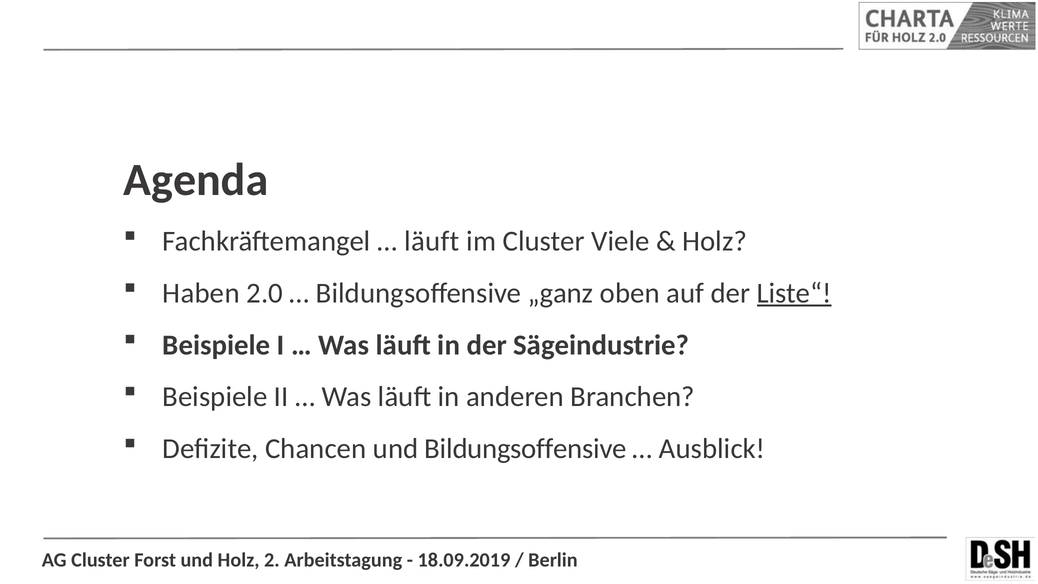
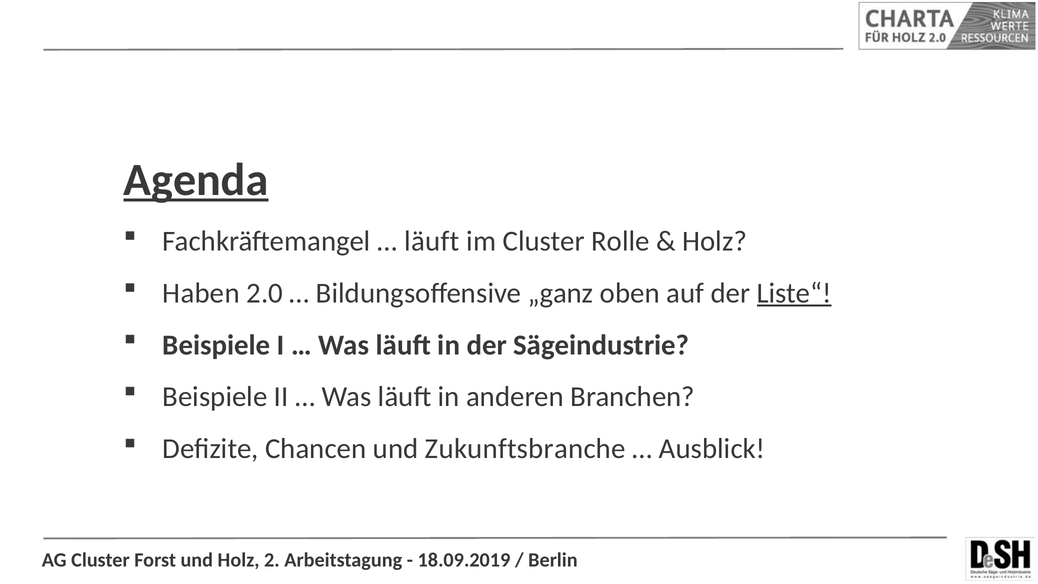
Agenda underline: none -> present (196, 180)
Viele: Viele -> Rolle (620, 241)
und Bildungsoffensive: Bildungsoffensive -> Zukunftsbranche (525, 449)
